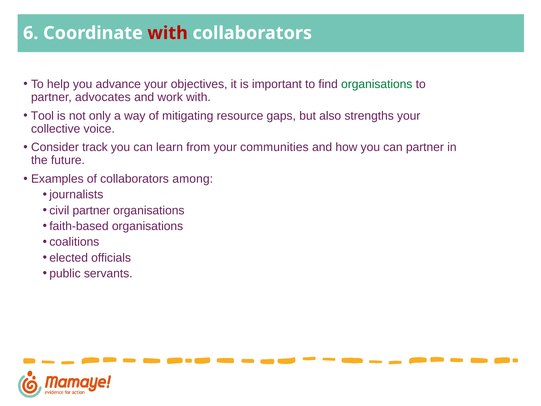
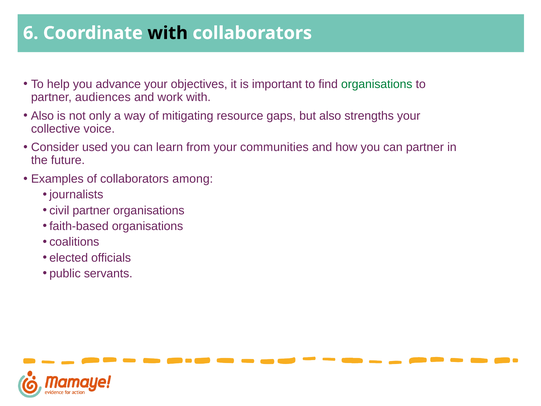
with colour: red -> black (168, 33)
advocates: advocates -> audiences (103, 97)
Tool: Tool -> Also (42, 116)
track: track -> used (95, 147)
